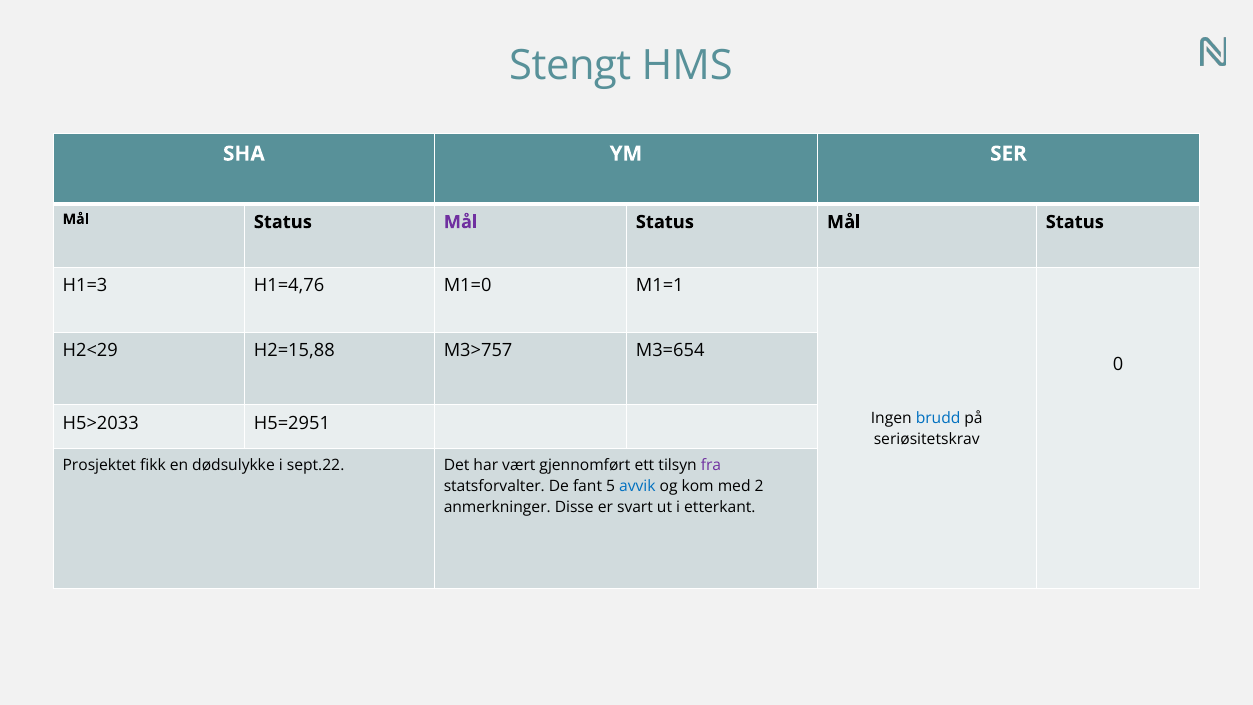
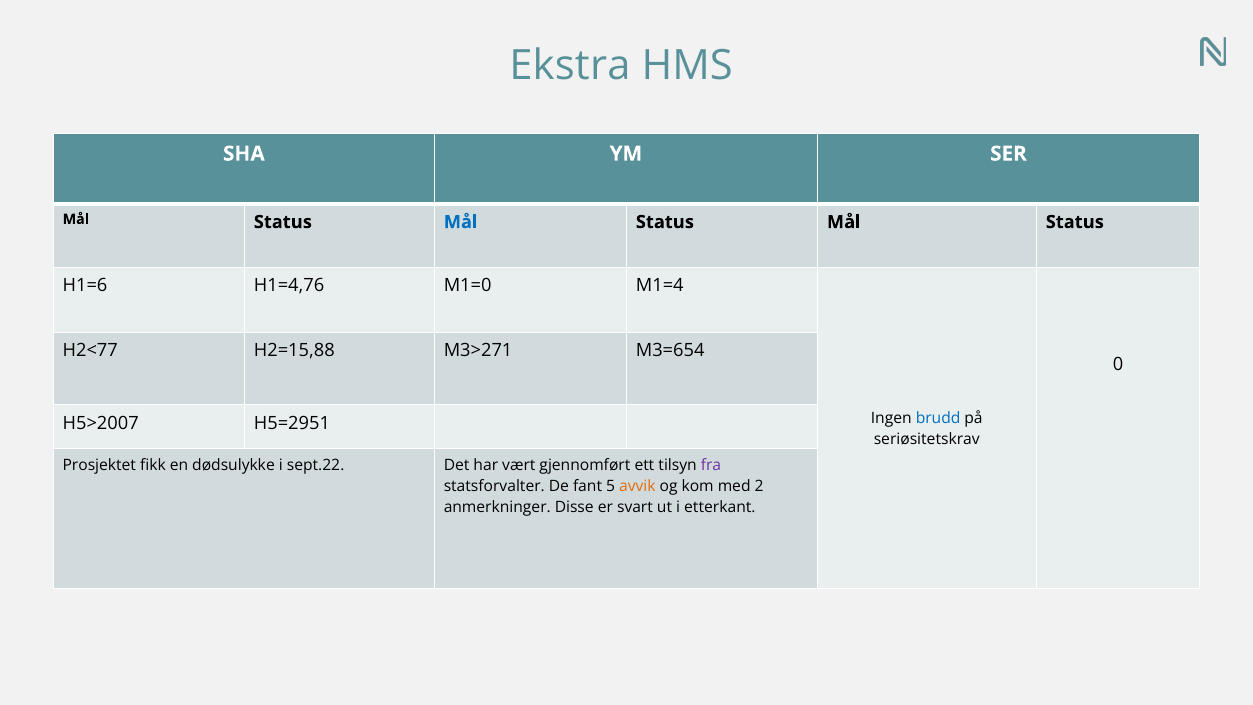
Stengt: Stengt -> Ekstra (570, 66)
Mål colour: purple -> blue (461, 222)
H1=3: H1=3 -> H1=6 (85, 286)
M1=1: M1=1 -> M1=4 (660, 286)
H2<29: H2<29 -> H2<77 (90, 351)
M3>757: M3>757 -> M3>271 (478, 351)
H5>2033: H5>2033 -> H5>2007 (101, 423)
avvik colour: blue -> orange (637, 486)
